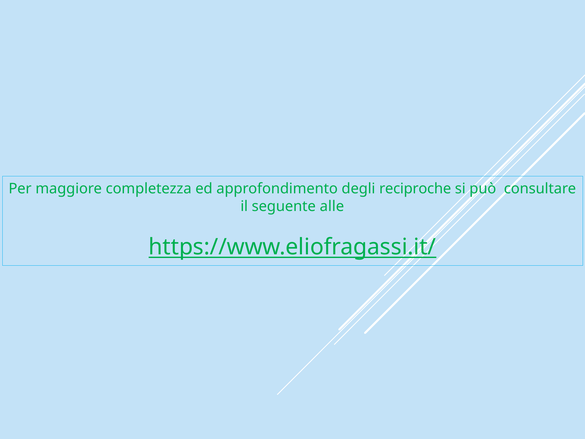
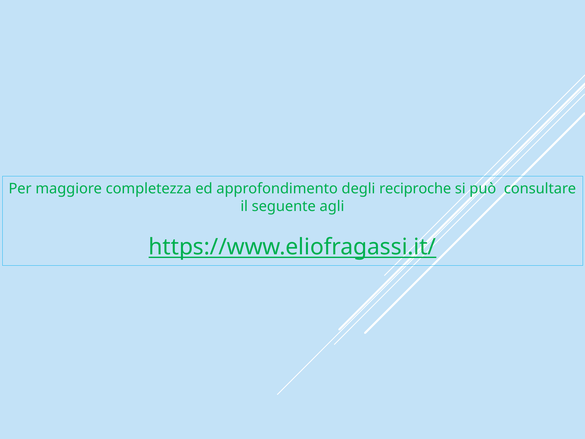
alle: alle -> agli (332, 206)
